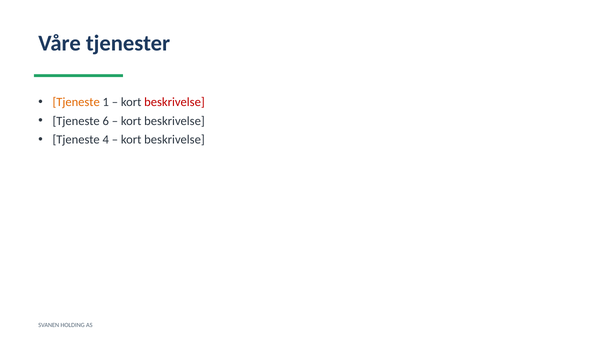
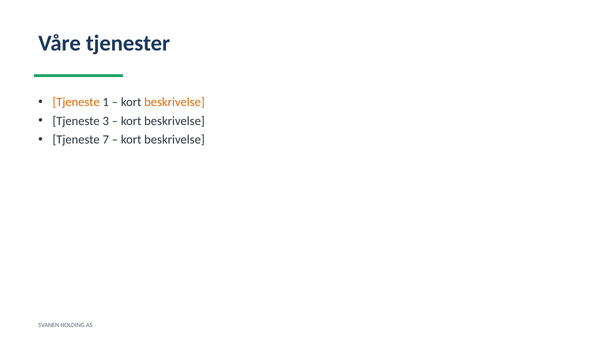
beskrivelse colour: red -> orange (174, 102)
6: 6 -> 3 (106, 121)
4: 4 -> 7 (106, 140)
